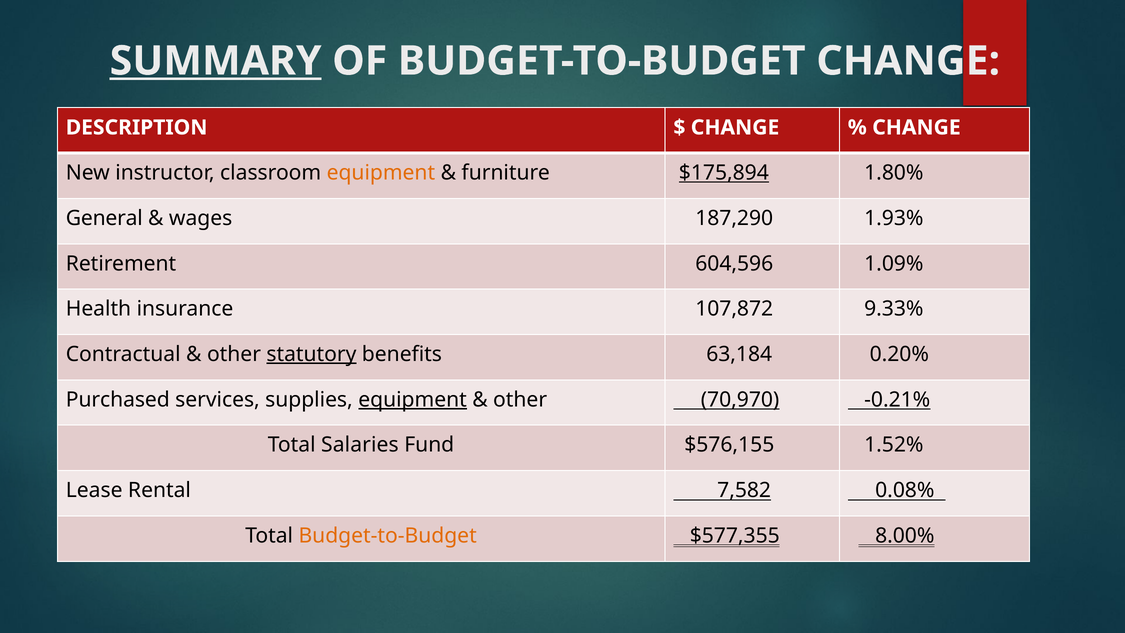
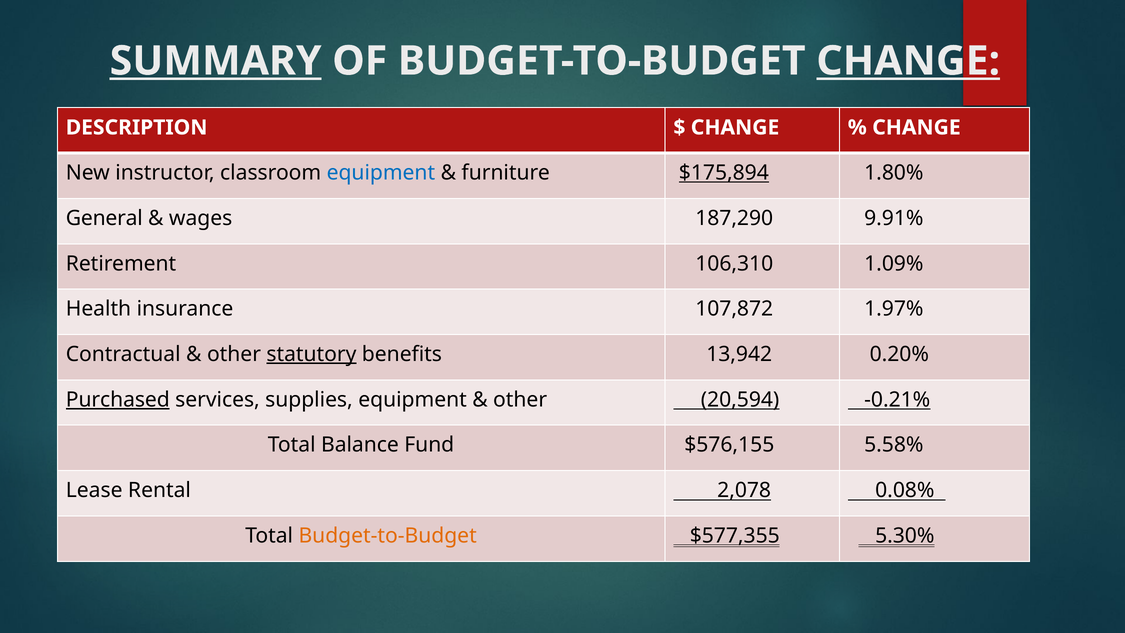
CHANGE underline: none -> present (908, 61)
equipment colour: orange -> blue (381, 173)
1.93%: 1.93% -> 9.91% (894, 218)
604,596: 604,596 -> 106,310 (734, 263)
9.33%: 9.33% -> 1.97% (894, 309)
63,184: 63,184 -> 13,942 (739, 354)
Purchased underline: none -> present (118, 399)
equipment underline: present -> none (413, 399)
70,970: 70,970 -> 20,594 (740, 399)
Salaries: Salaries -> Balance (360, 445)
1.52%: 1.52% -> 5.58% (894, 445)
7,582: 7,582 -> 2,078 (744, 490)
8.00%: 8.00% -> 5.30% (905, 536)
